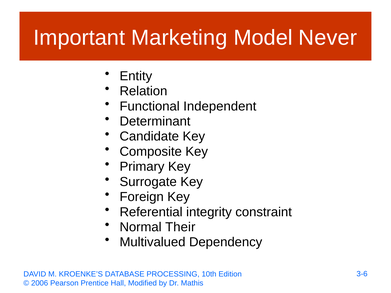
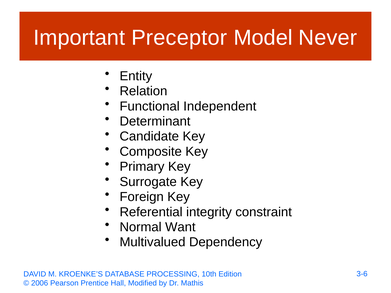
Marketing: Marketing -> Preceptor (179, 38)
Their: Their -> Want (180, 227)
